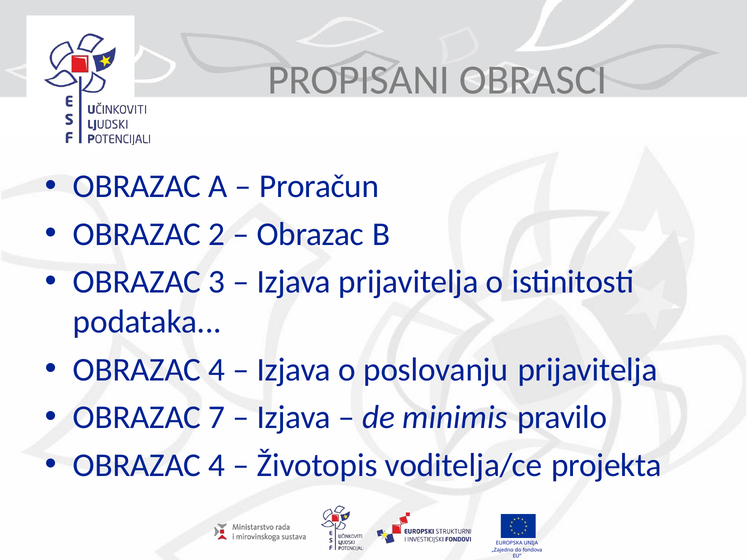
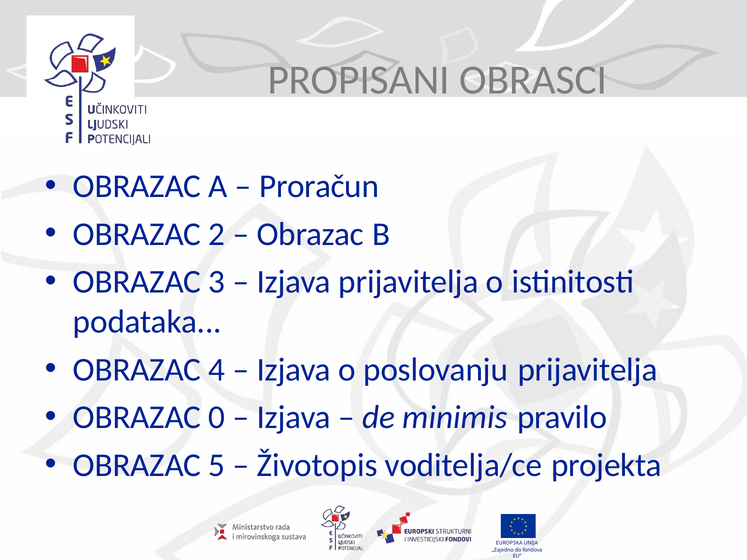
7: 7 -> 0 (217, 418)
4: 4 -> 5 (217, 465)
